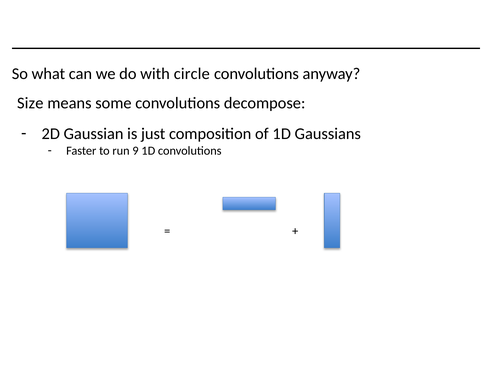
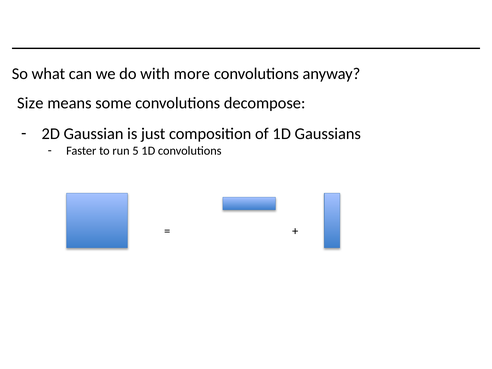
circle: circle -> more (192, 74)
9: 9 -> 5 (135, 151)
